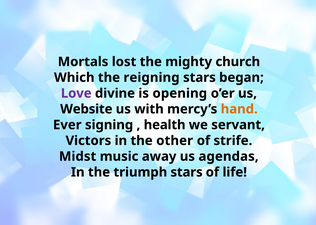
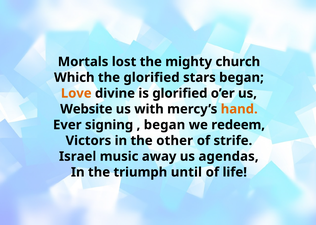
the reigning: reigning -> glorified (152, 78)
Love colour: purple -> orange (76, 93)
is opening: opening -> glorified (180, 93)
health: health -> began (164, 125)
servant: servant -> redeem (238, 125)
Midst: Midst -> Israel (78, 157)
triumph stars: stars -> until (186, 172)
